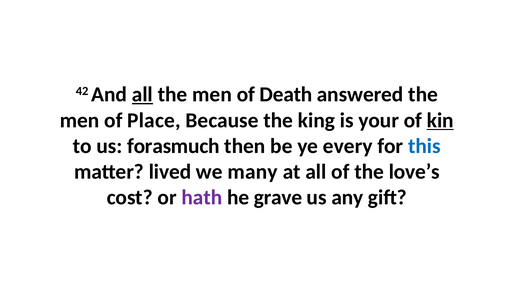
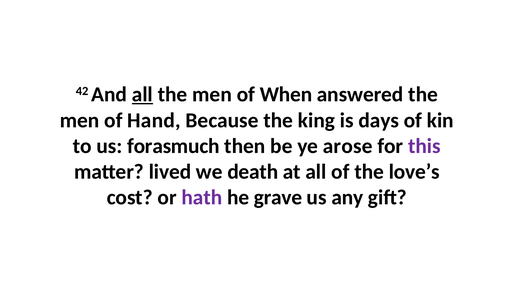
Death: Death -> When (286, 95)
Place: Place -> Hand (154, 120)
your: your -> days (379, 120)
kin underline: present -> none (440, 120)
every: every -> arose (348, 146)
this colour: blue -> purple (424, 146)
many: many -> death (253, 172)
